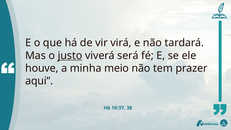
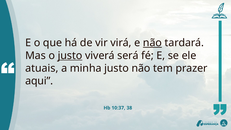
não underline: none -> present (152, 43)
houve: houve -> atuais (42, 68)
minha meio: meio -> justo (117, 68)
